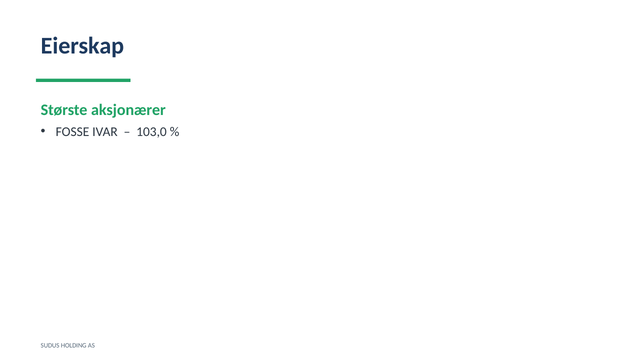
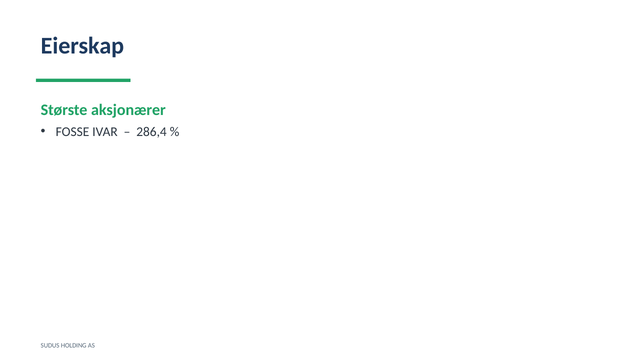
103,0: 103,0 -> 286,4 (152, 132)
